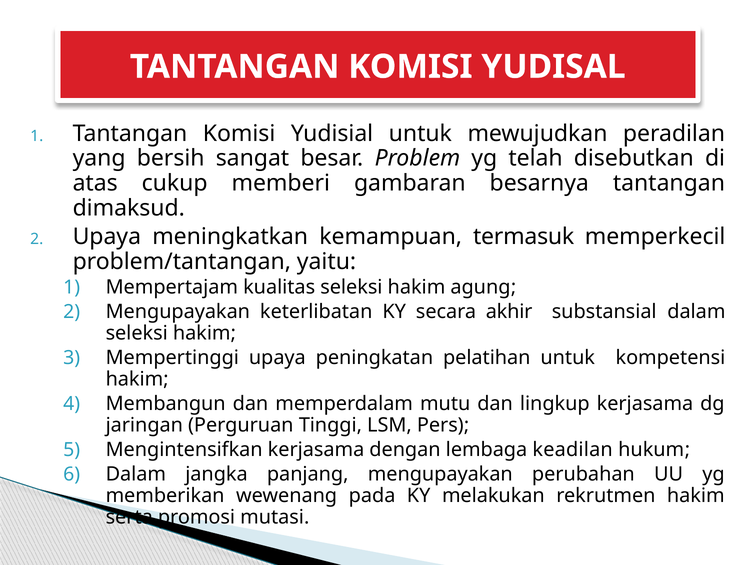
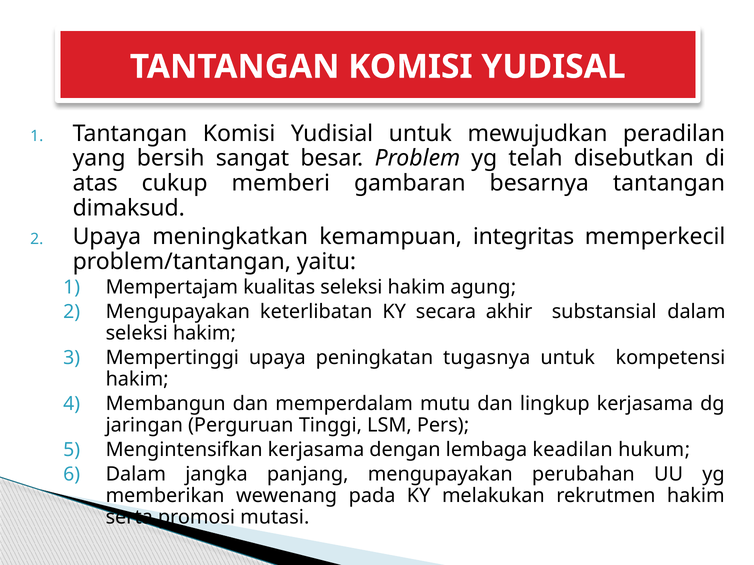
termasuk: termasuk -> integritas (524, 237)
pelatihan: pelatihan -> tugasnya (487, 358)
